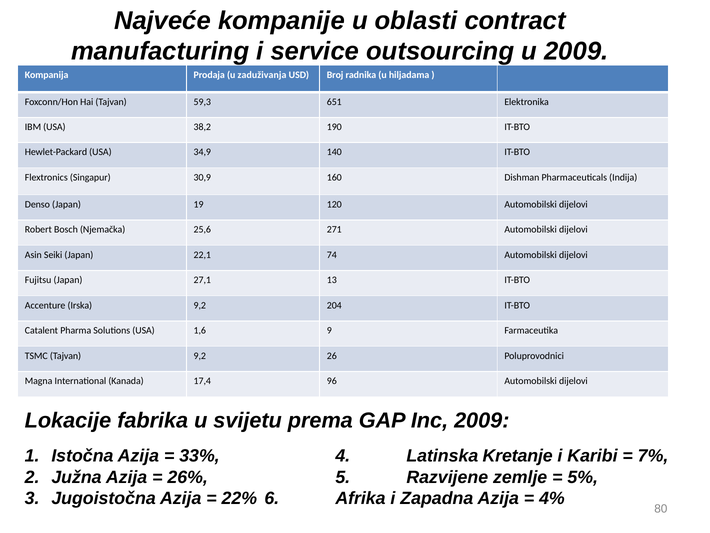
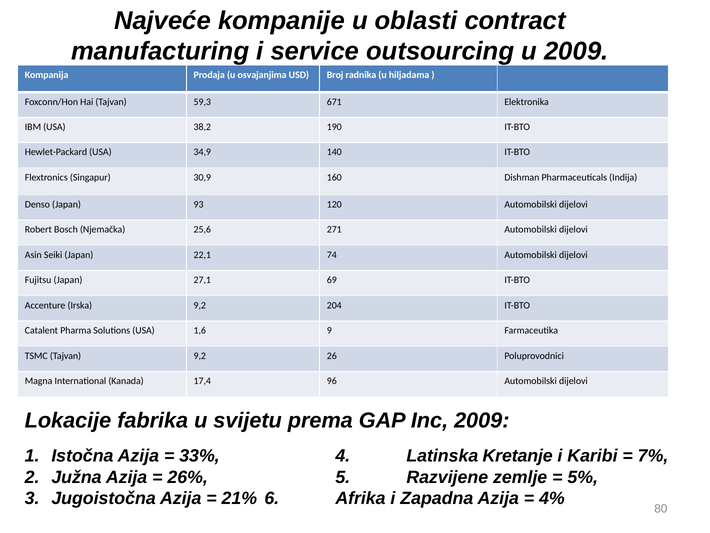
zaduživanja: zaduživanja -> osvajanjima (262, 75)
651: 651 -> 671 (334, 102)
19: 19 -> 93 (199, 204)
13: 13 -> 69 (332, 280)
22%: 22% -> 21% (239, 498)
